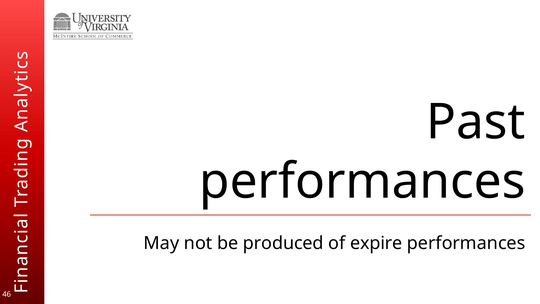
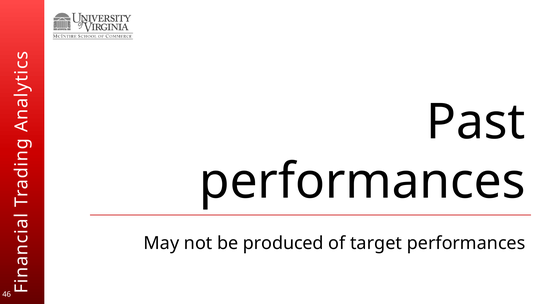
expire: expire -> target (376, 243)
